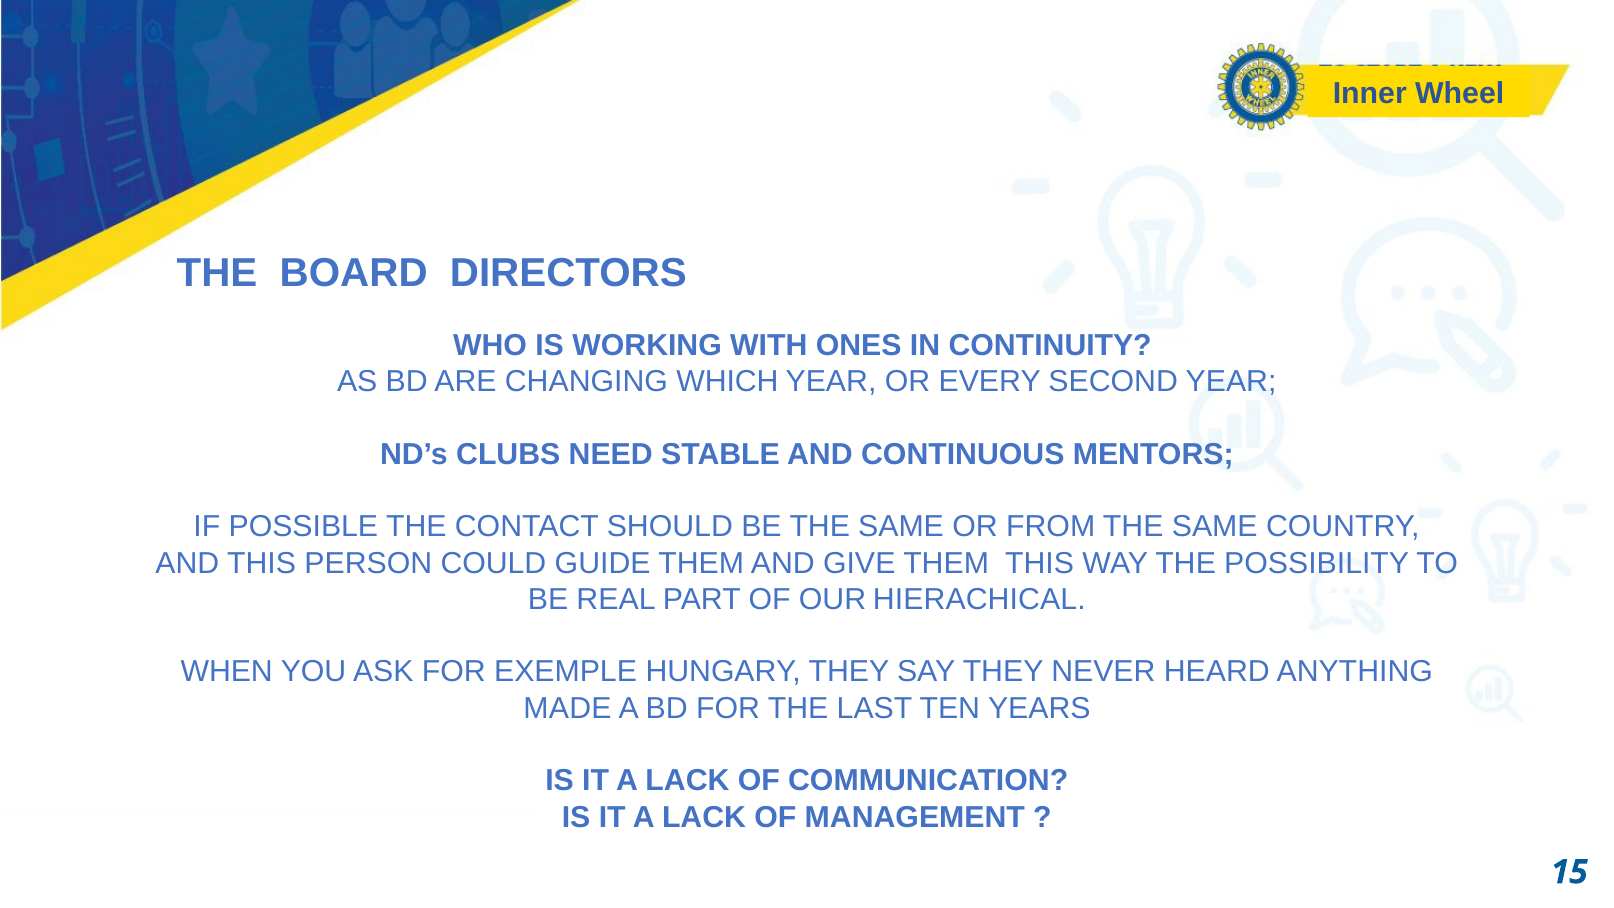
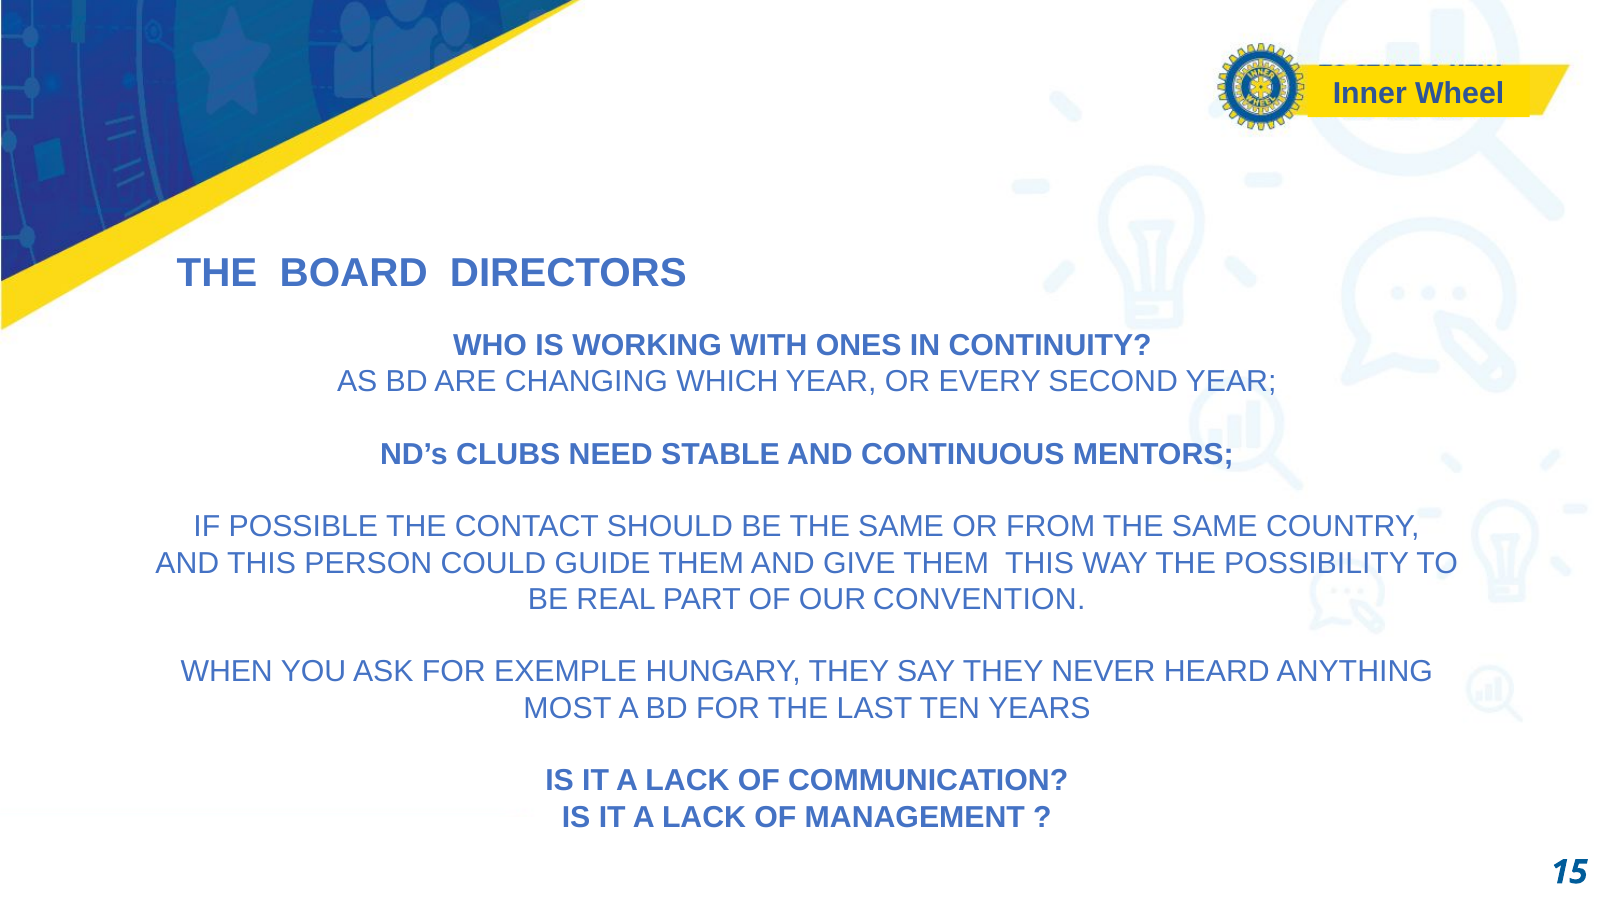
HIERACHICAL: HIERACHICAL -> CONVENTION (979, 599)
MADE: MADE -> MOST (567, 708)
